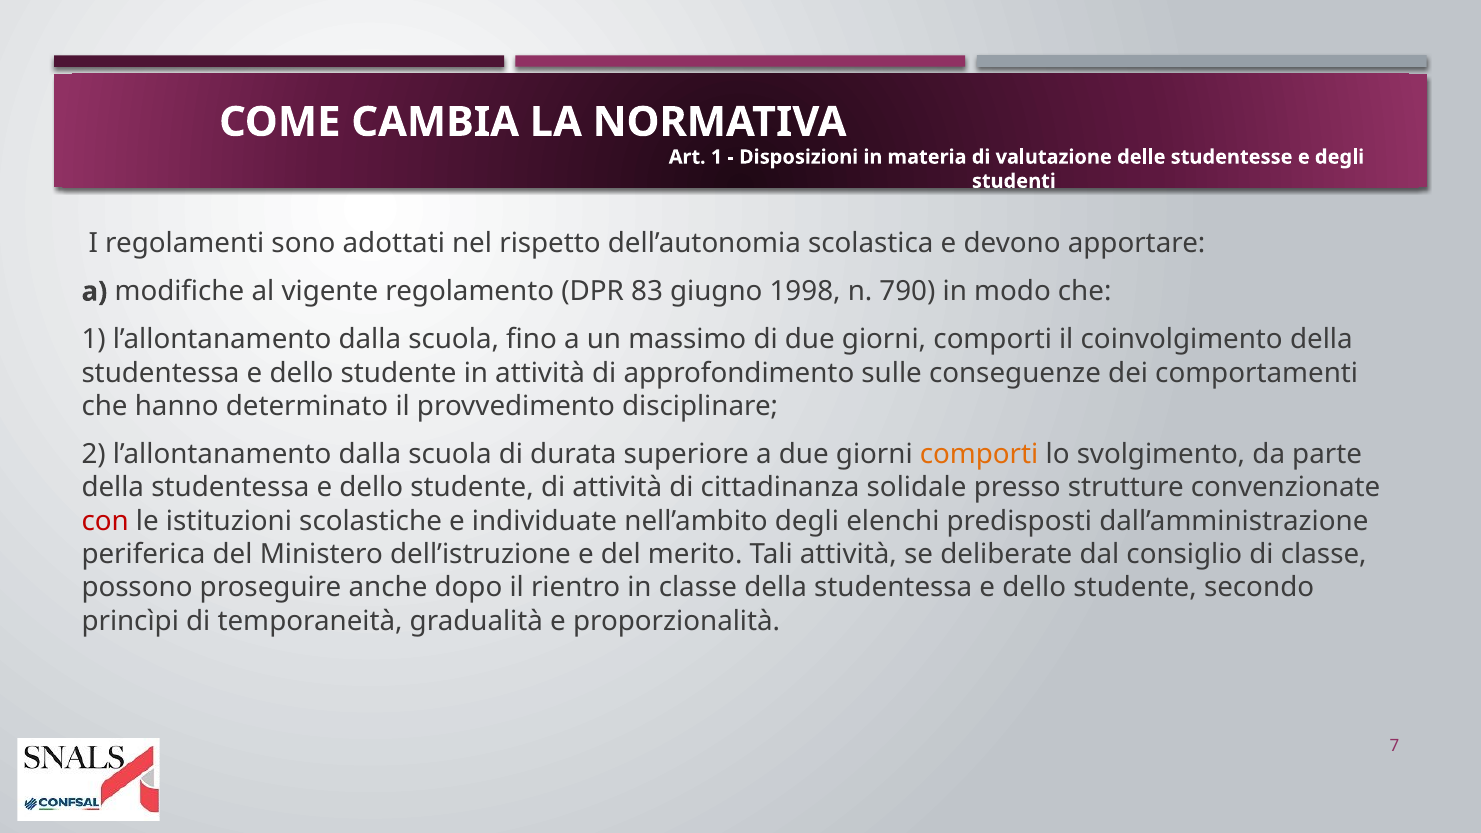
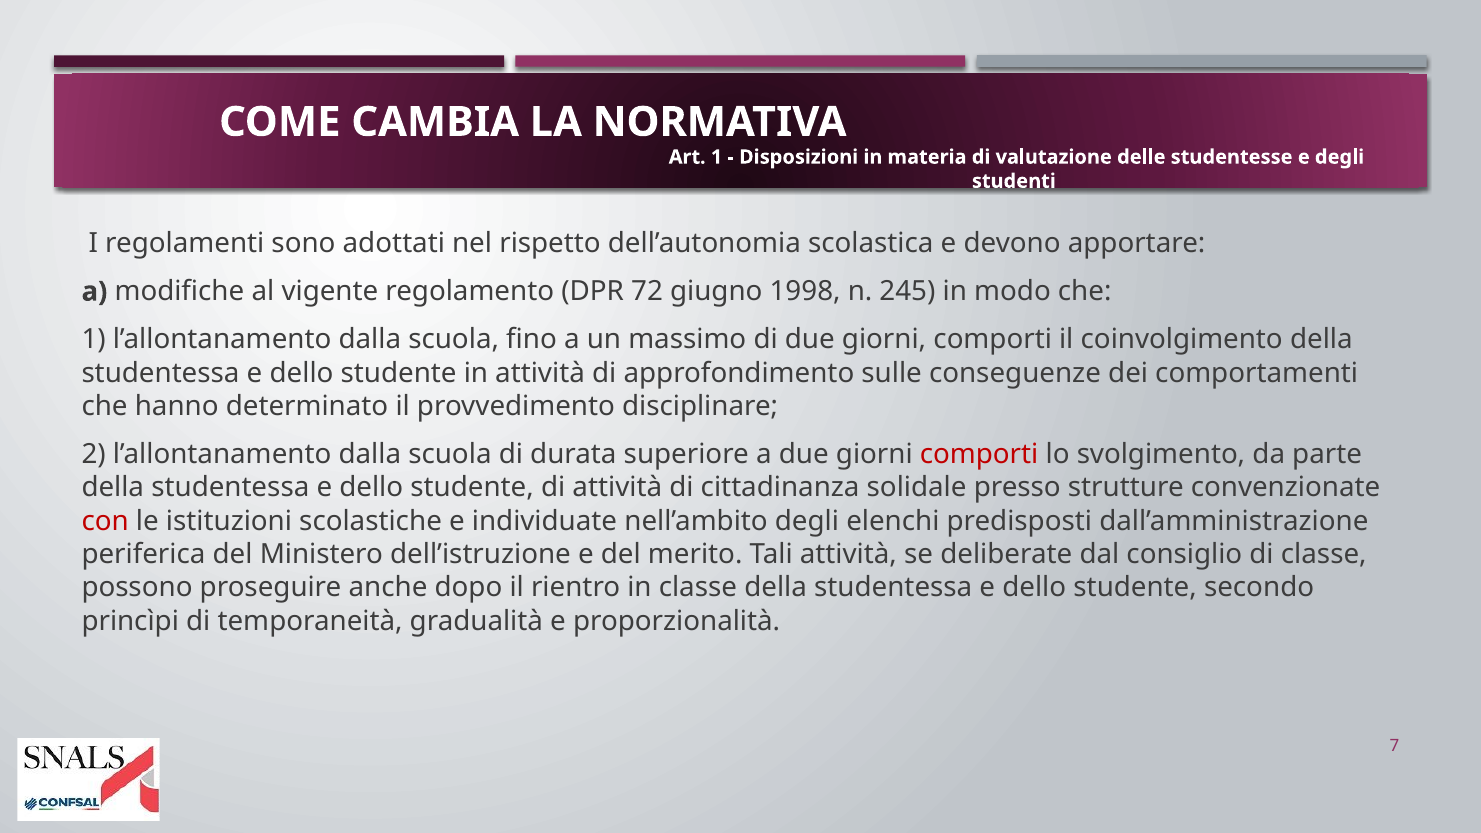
83: 83 -> 72 (647, 292)
790: 790 -> 245 (907, 292)
comporti colour: orange -> red (979, 455)
